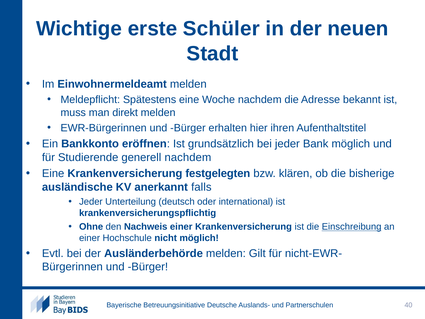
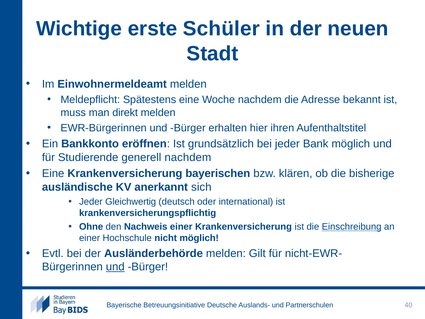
festgelegten: festgelegten -> bayerischen (218, 173)
falls: falls -> sich (201, 187)
Unterteilung: Unterteilung -> Gleichwertig (131, 202)
und underline: none -> present (115, 267)
